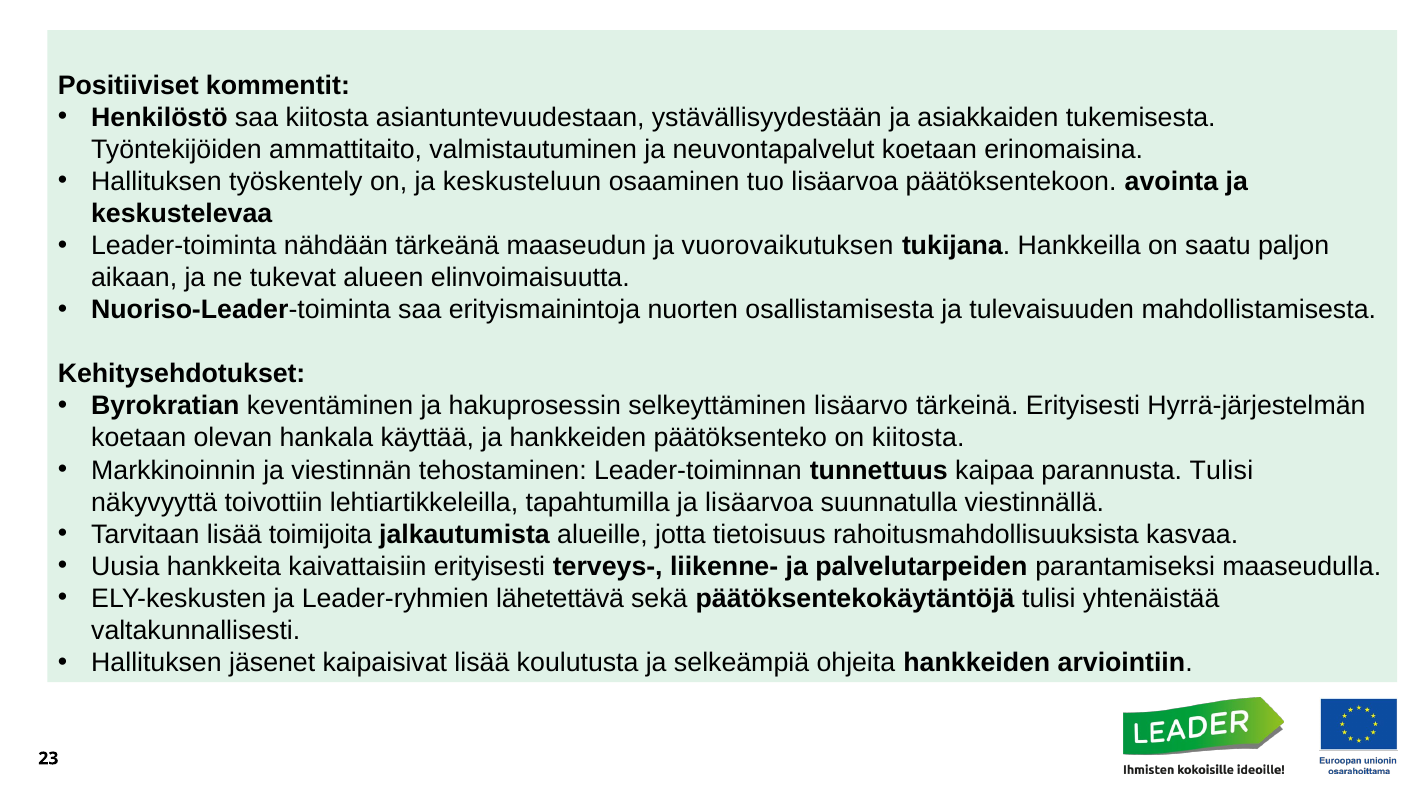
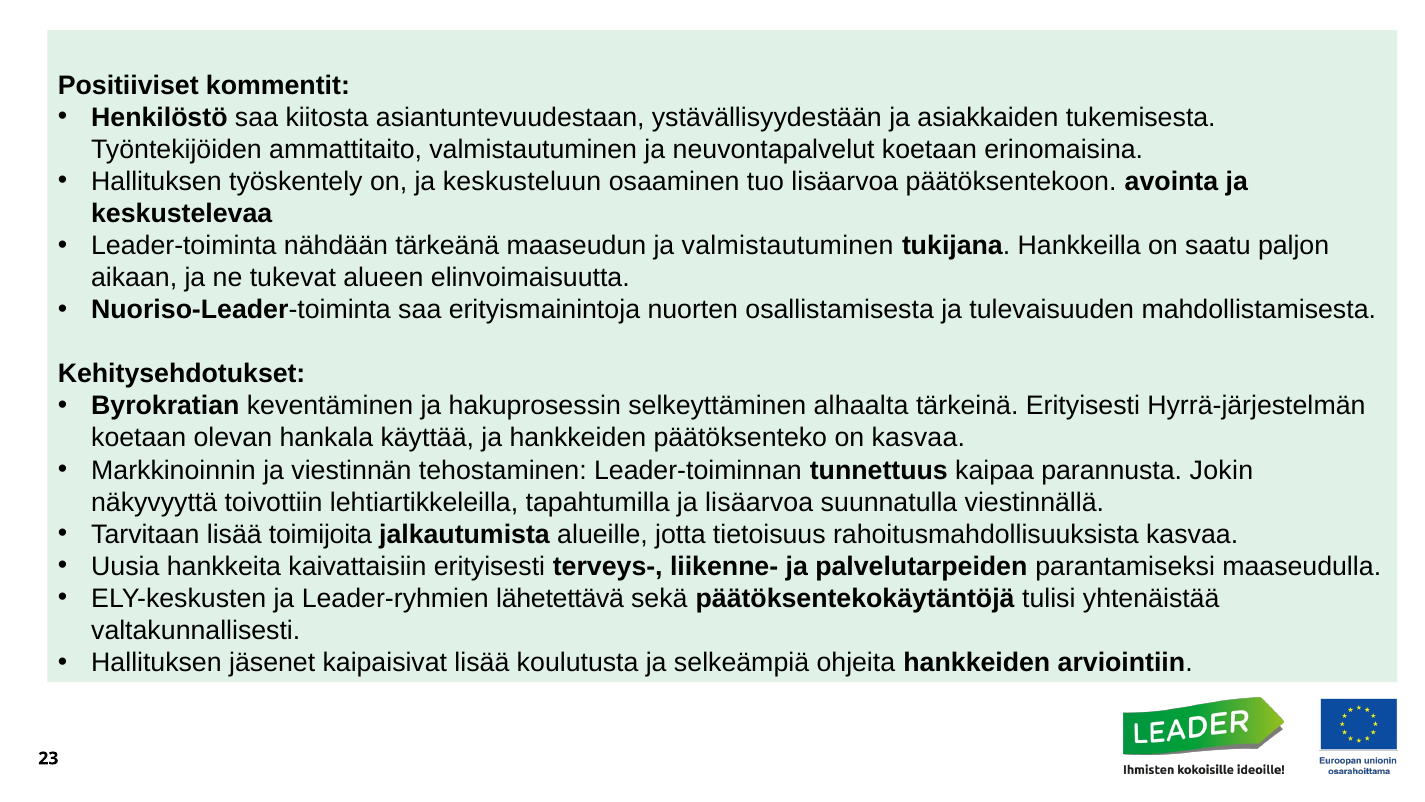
ja vuorovaikutuksen: vuorovaikutuksen -> valmistautuminen (788, 246)
lisäarvo: lisäarvo -> alhaalta (861, 406)
on kiitosta: kiitosta -> kasvaa (918, 438)
parannusta Tulisi: Tulisi -> Jokin (1221, 470)
